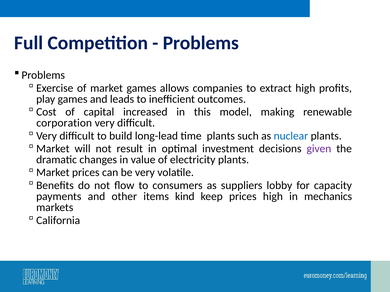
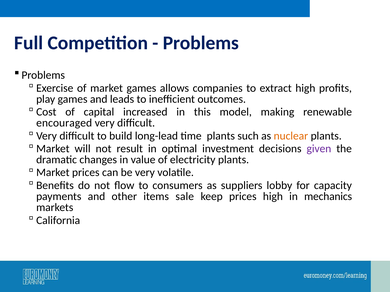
corporation: corporation -> encouraged (64, 123)
nuclear colour: blue -> orange (291, 136)
kind: kind -> sale (185, 197)
